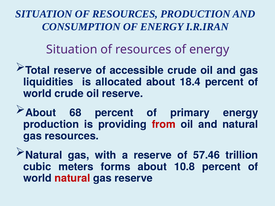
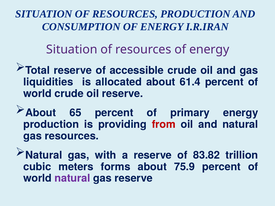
18.4: 18.4 -> 61.4 (190, 82)
68: 68 -> 65 (75, 113)
57.46: 57.46 -> 83.82 (207, 155)
10.8: 10.8 -> 75.9 (184, 167)
natural colour: red -> purple (72, 178)
